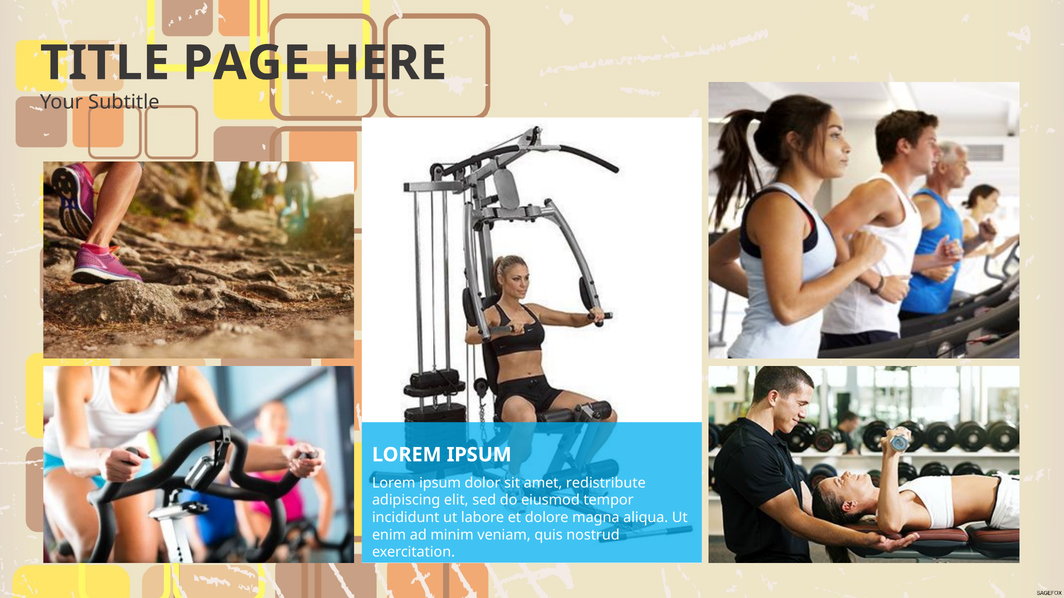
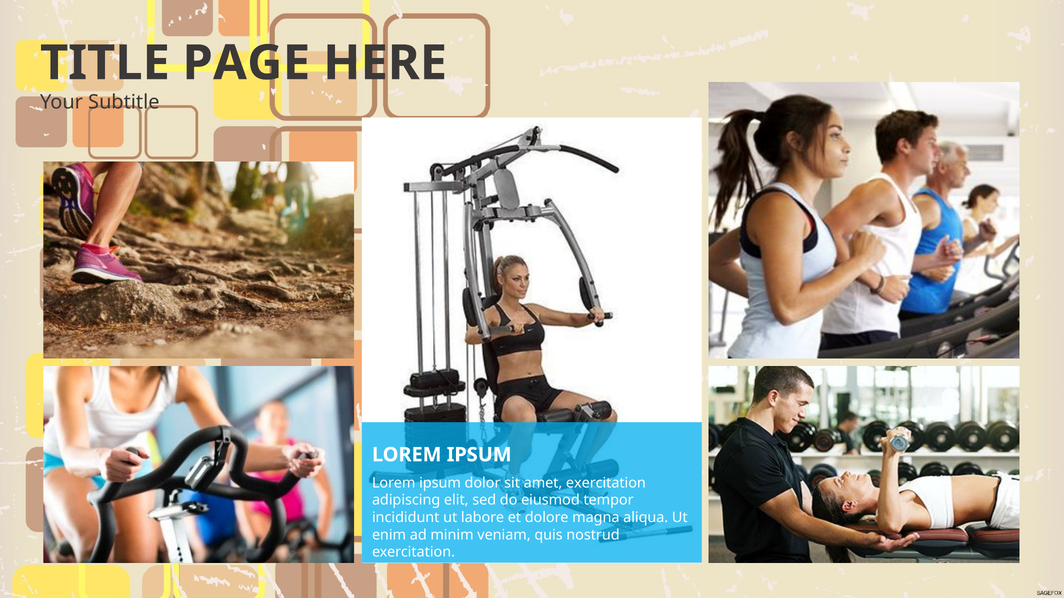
amet redistribute: redistribute -> exercitation (606, 483)
